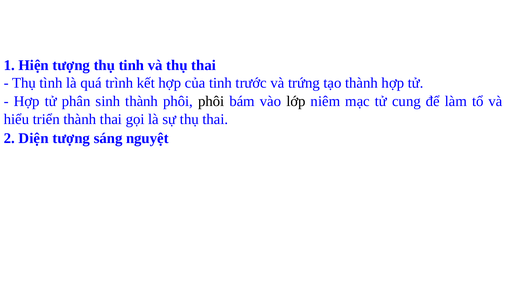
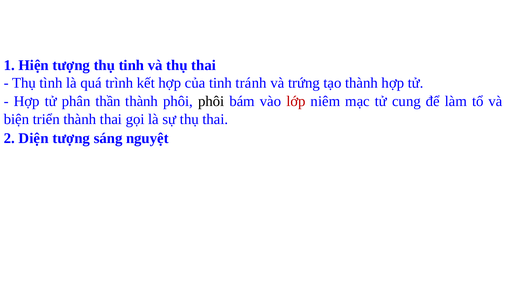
trước: trước -> tránh (251, 83)
sinh: sinh -> thần (108, 101)
lớp colour: black -> red (296, 101)
hiểu: hiểu -> biện (16, 119)
